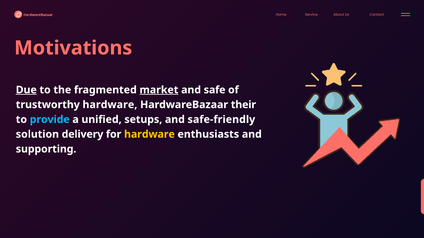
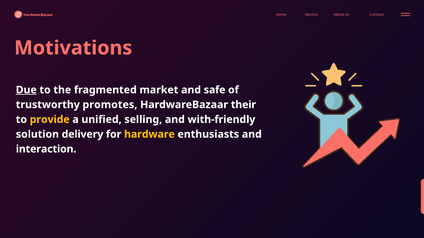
market underline: present -> none (159, 90)
trustworthy hardware: hardware -> promotes (110, 105)
provide colour: light blue -> yellow (50, 120)
setups: setups -> selling (143, 120)
safe-friendly: safe-friendly -> with-friendly (221, 120)
supporting: supporting -> interaction (46, 149)
